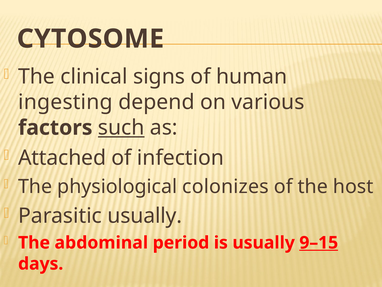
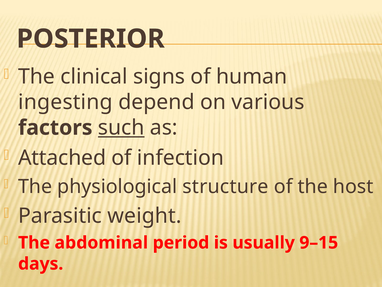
CYTOSOME: CYTOSOME -> POSTERIOR (91, 39)
colonizes: colonizes -> structure (225, 186)
Parasitic usually: usually -> weight (145, 216)
9–15 underline: present -> none (319, 242)
